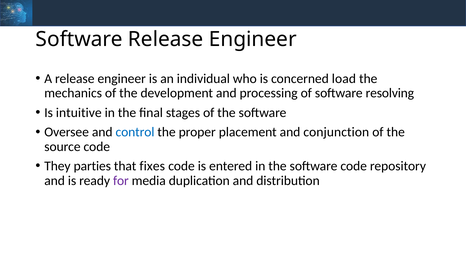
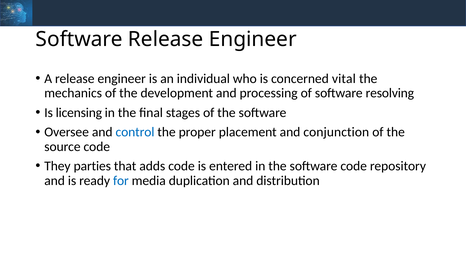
load: load -> vital (344, 79)
intuitive: intuitive -> licensing (79, 113)
fixes: fixes -> adds (152, 166)
for colour: purple -> blue (121, 181)
